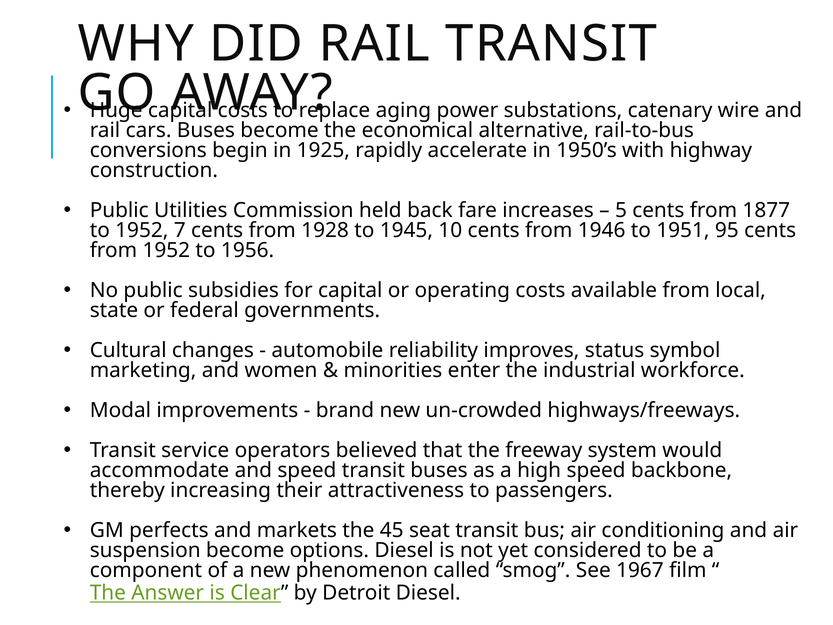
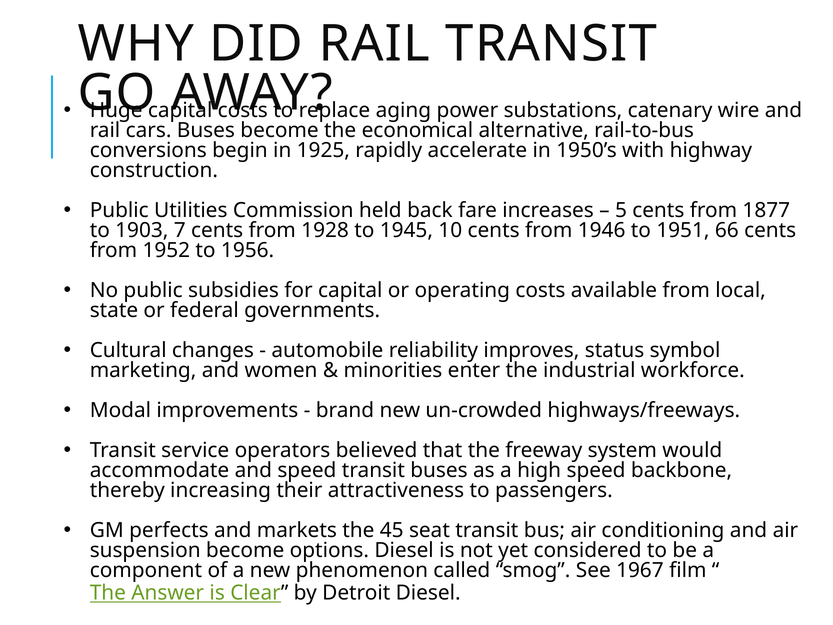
to 1952: 1952 -> 1903 (142, 230)
95: 95 -> 66 (727, 230)
